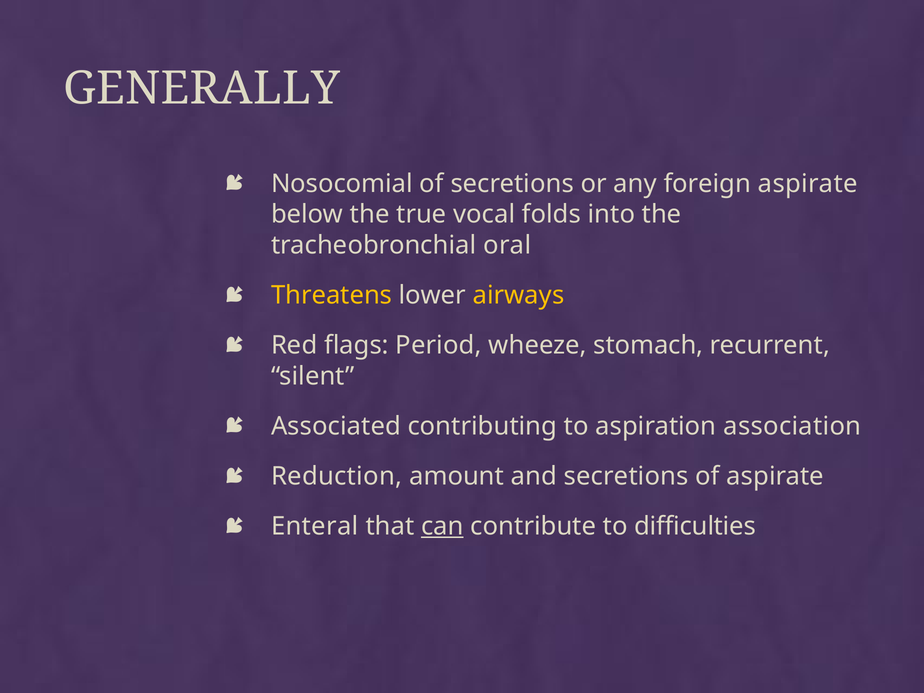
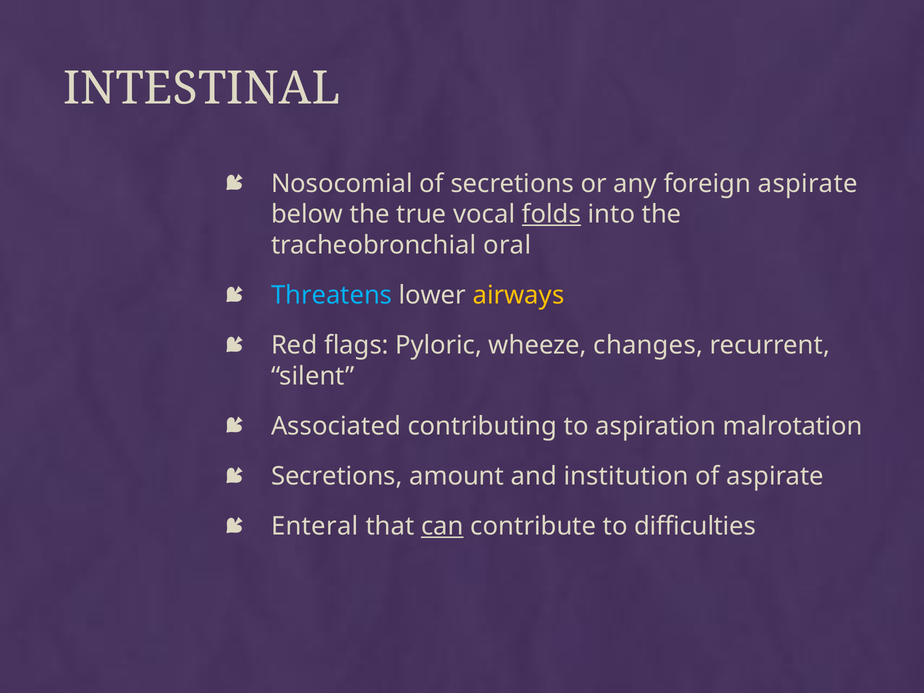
GENERALLY: GENERALLY -> INTESTINAL (202, 89)
folds underline: none -> present (551, 214)
Threatens colour: yellow -> light blue (332, 295)
Period: Period -> Pyloric (439, 345)
stomach: stomach -> changes (648, 345)
association: association -> malrotation (793, 426)
Reduction: Reduction -> Secretions (337, 476)
and secretions: secretions -> institution (626, 476)
